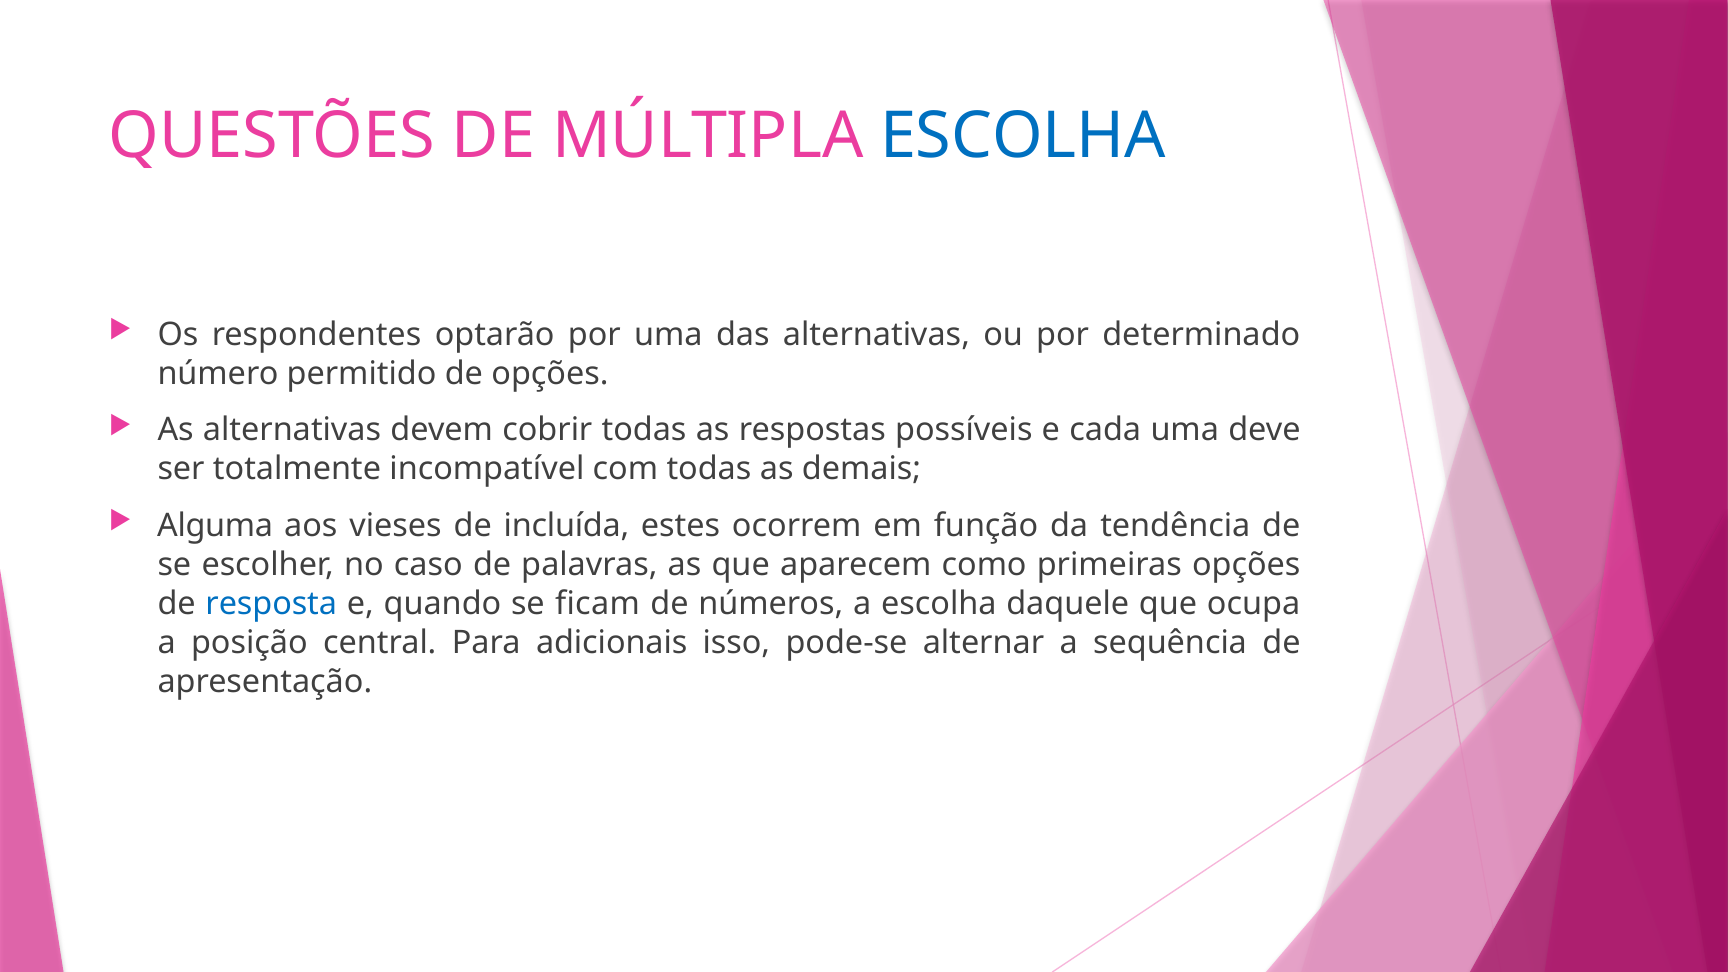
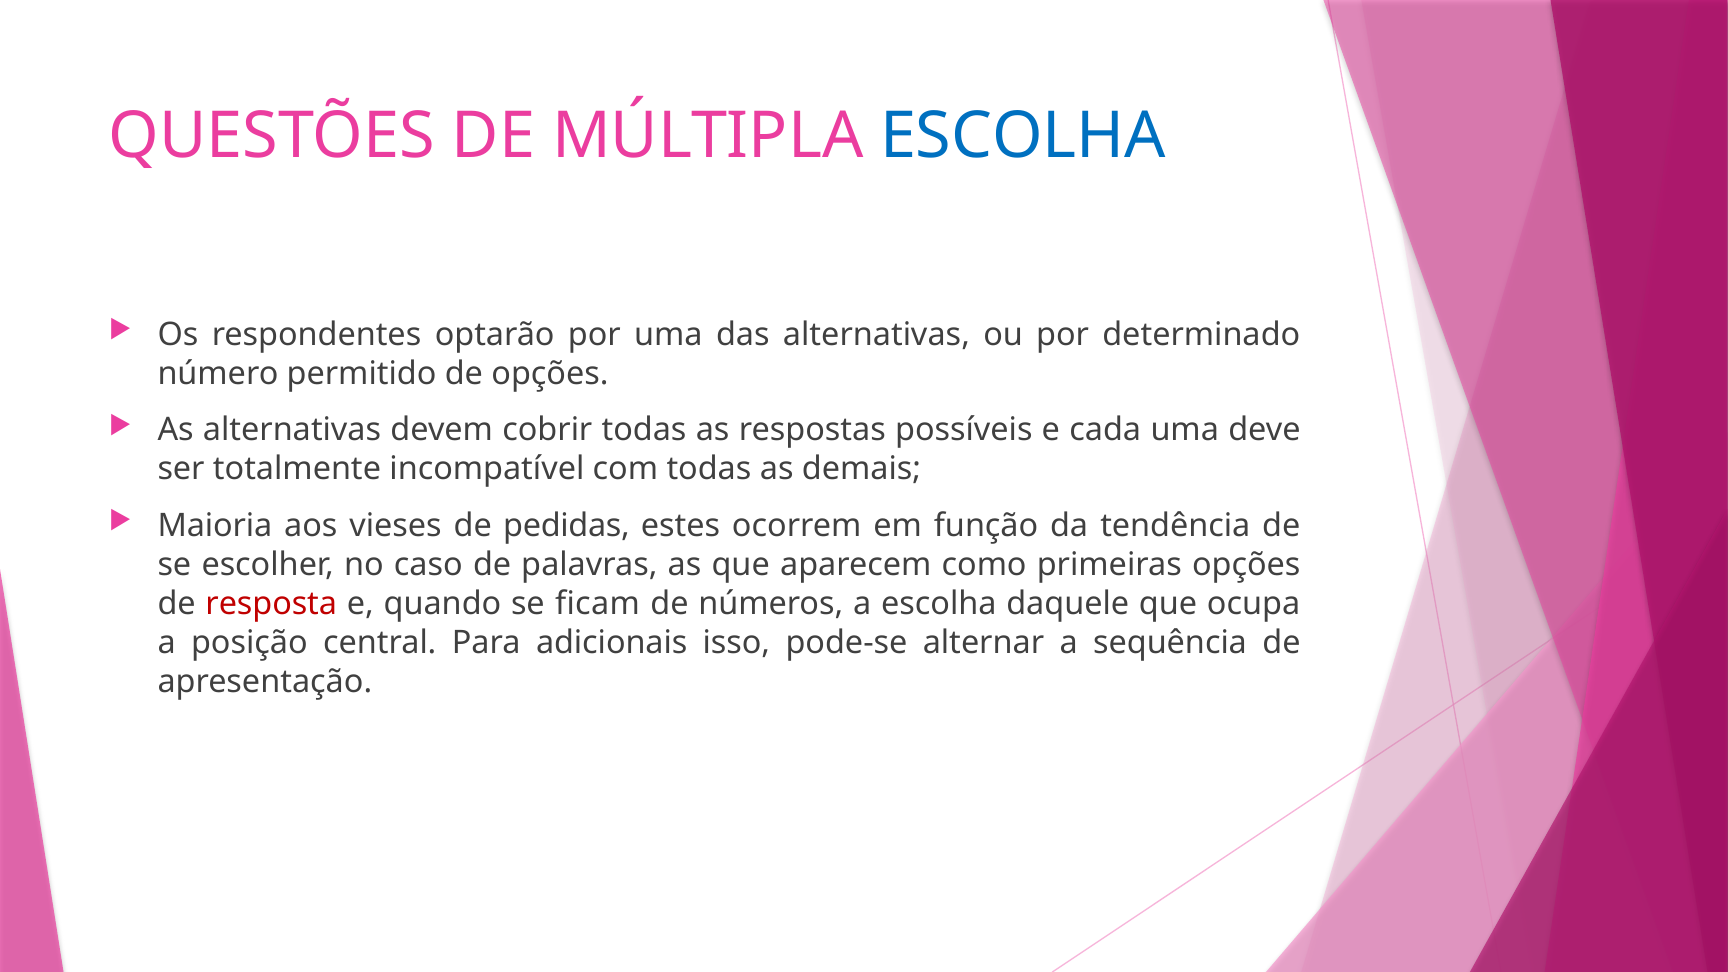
Alguma: Alguma -> Maioria (215, 526)
incluída: incluída -> pedidas (566, 526)
resposta colour: blue -> red (271, 604)
